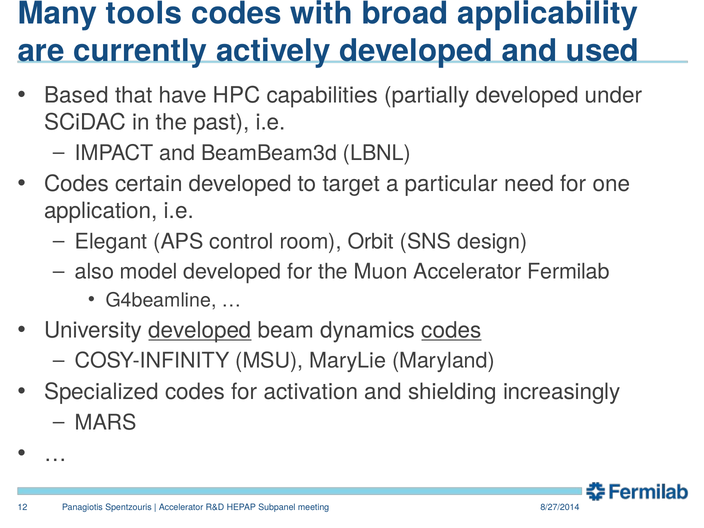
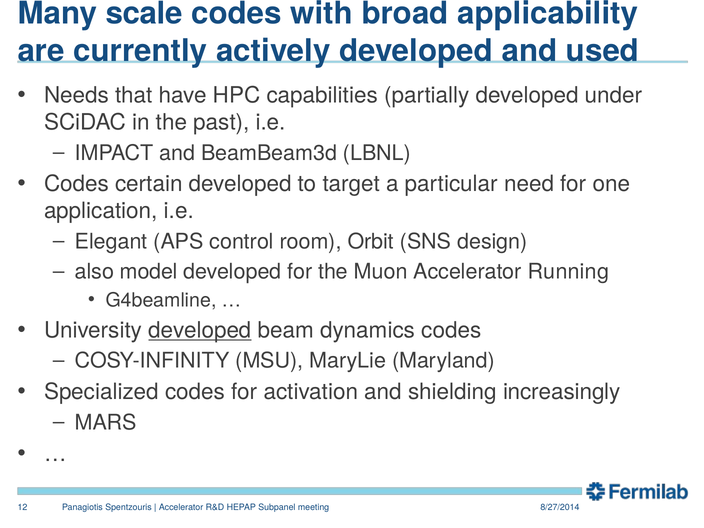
tools: tools -> scale (144, 14)
Based: Based -> Needs (76, 95)
Fermilab: Fermilab -> Running (568, 272)
codes underline: present -> none (451, 330)
